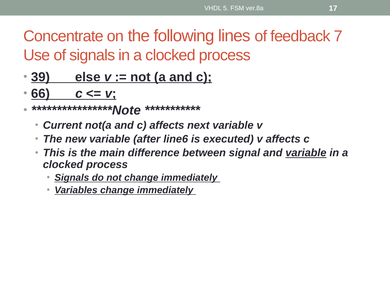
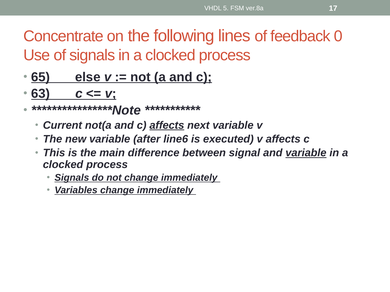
7: 7 -> 0 (338, 36)
39: 39 -> 65 (41, 77)
66: 66 -> 63 (41, 94)
affects underline: none -> present (167, 125)
